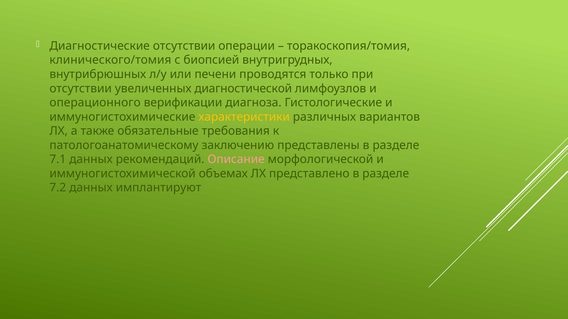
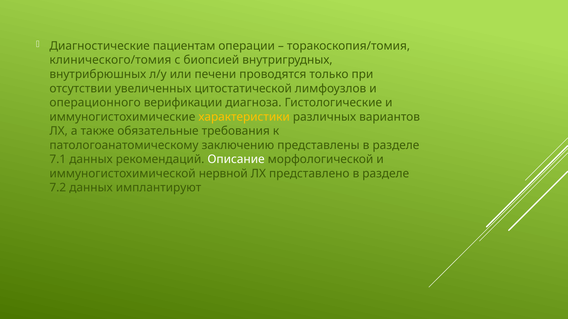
Диагностические отсутствии: отсутствии -> пациентам (184, 46)
диагностической: диагностической -> цитостатической (243, 89)
Описание colour: pink -> white (236, 160)
объемах: объемах -> нервной (223, 174)
